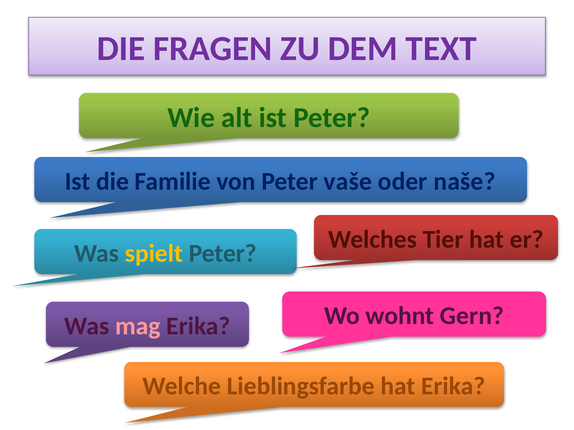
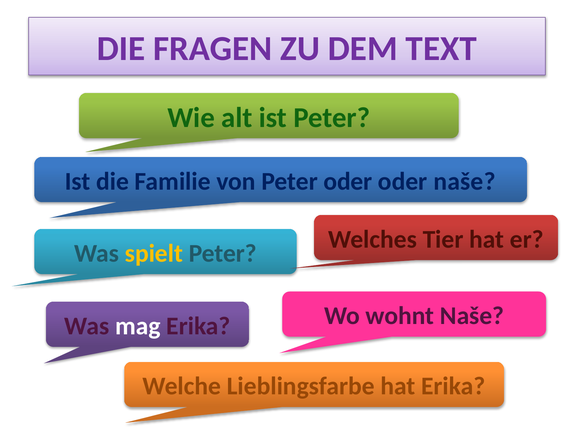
Peter vaše: vaše -> oder (348, 182)
mag colour: pink -> white (138, 326)
wohnt Gern: Gern -> Naše (472, 316)
